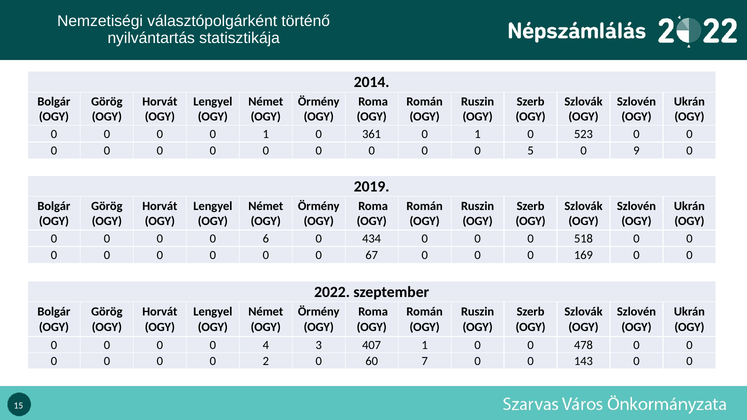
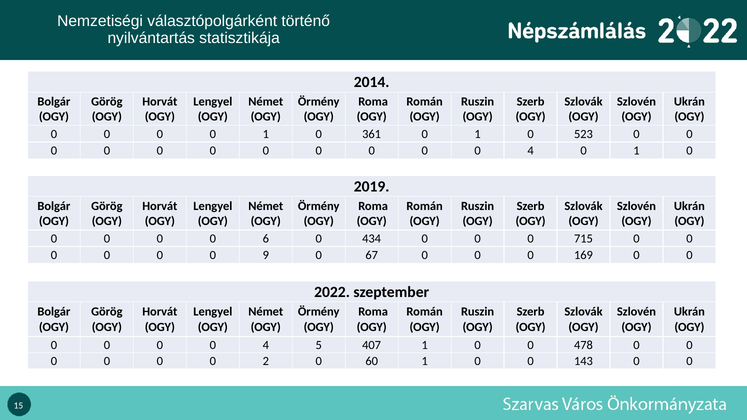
5: 5 -> 4 (531, 151)
9: 9 -> 1 (636, 151)
518: 518 -> 715 (583, 239)
0: 0 -> 9 (266, 255)
3: 3 -> 5 (319, 345)
60 7: 7 -> 1 (425, 361)
